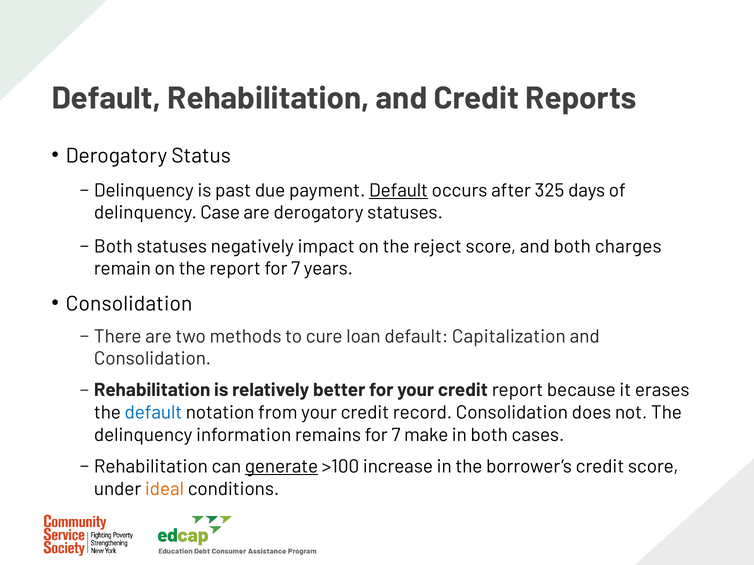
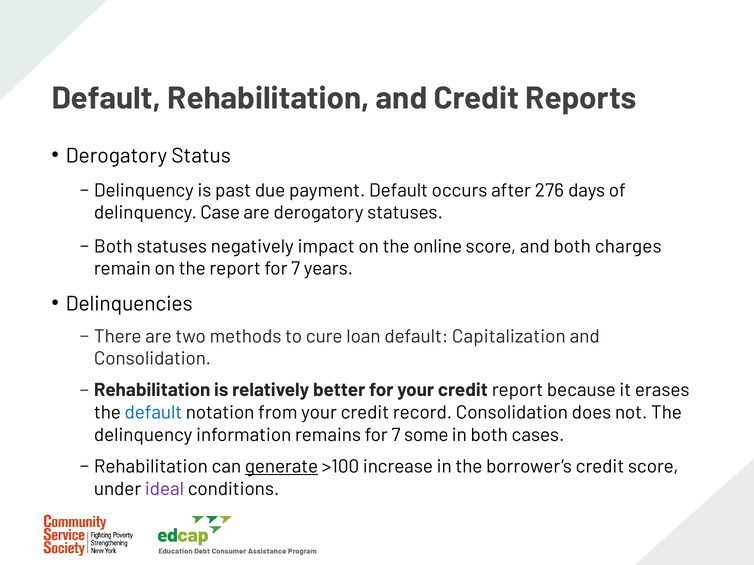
Default underline: present -> none (399, 191)
325: 325 -> 276 (549, 191)
reject: reject -> online (438, 247)
Consolidation: Consolidation -> Delinquencies (129, 304)
make: make -> some (426, 435)
ideal colour: orange -> purple (164, 489)
